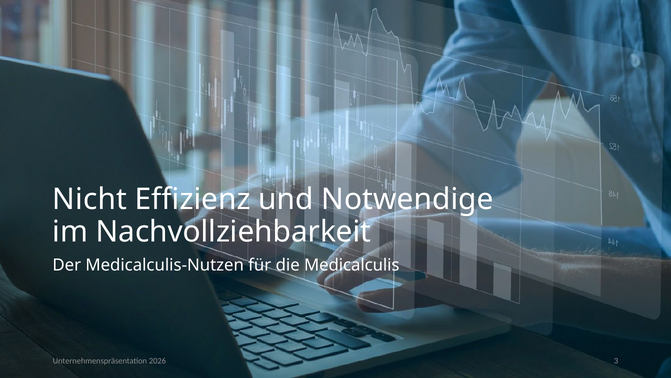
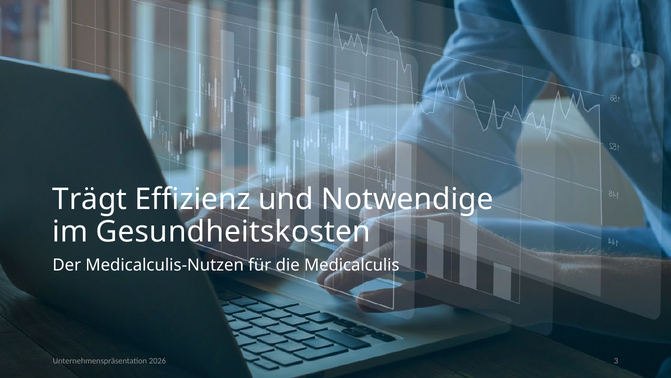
Nicht: Nicht -> Trägt (90, 199)
Nachvollziehbarkeit: Nachvollziehbarkeit -> Gesundheitskosten (233, 231)
